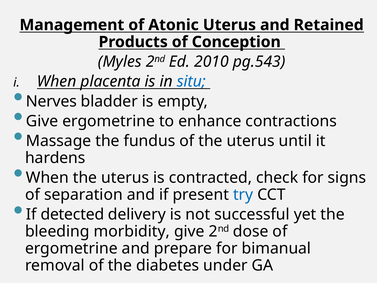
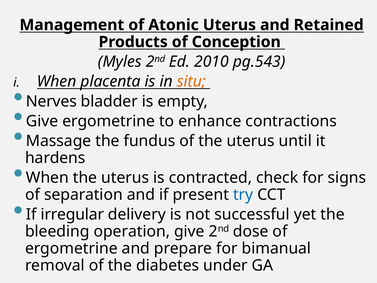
situ colour: blue -> orange (191, 81)
detected: detected -> irregular (72, 214)
morbidity: morbidity -> operation (132, 231)
